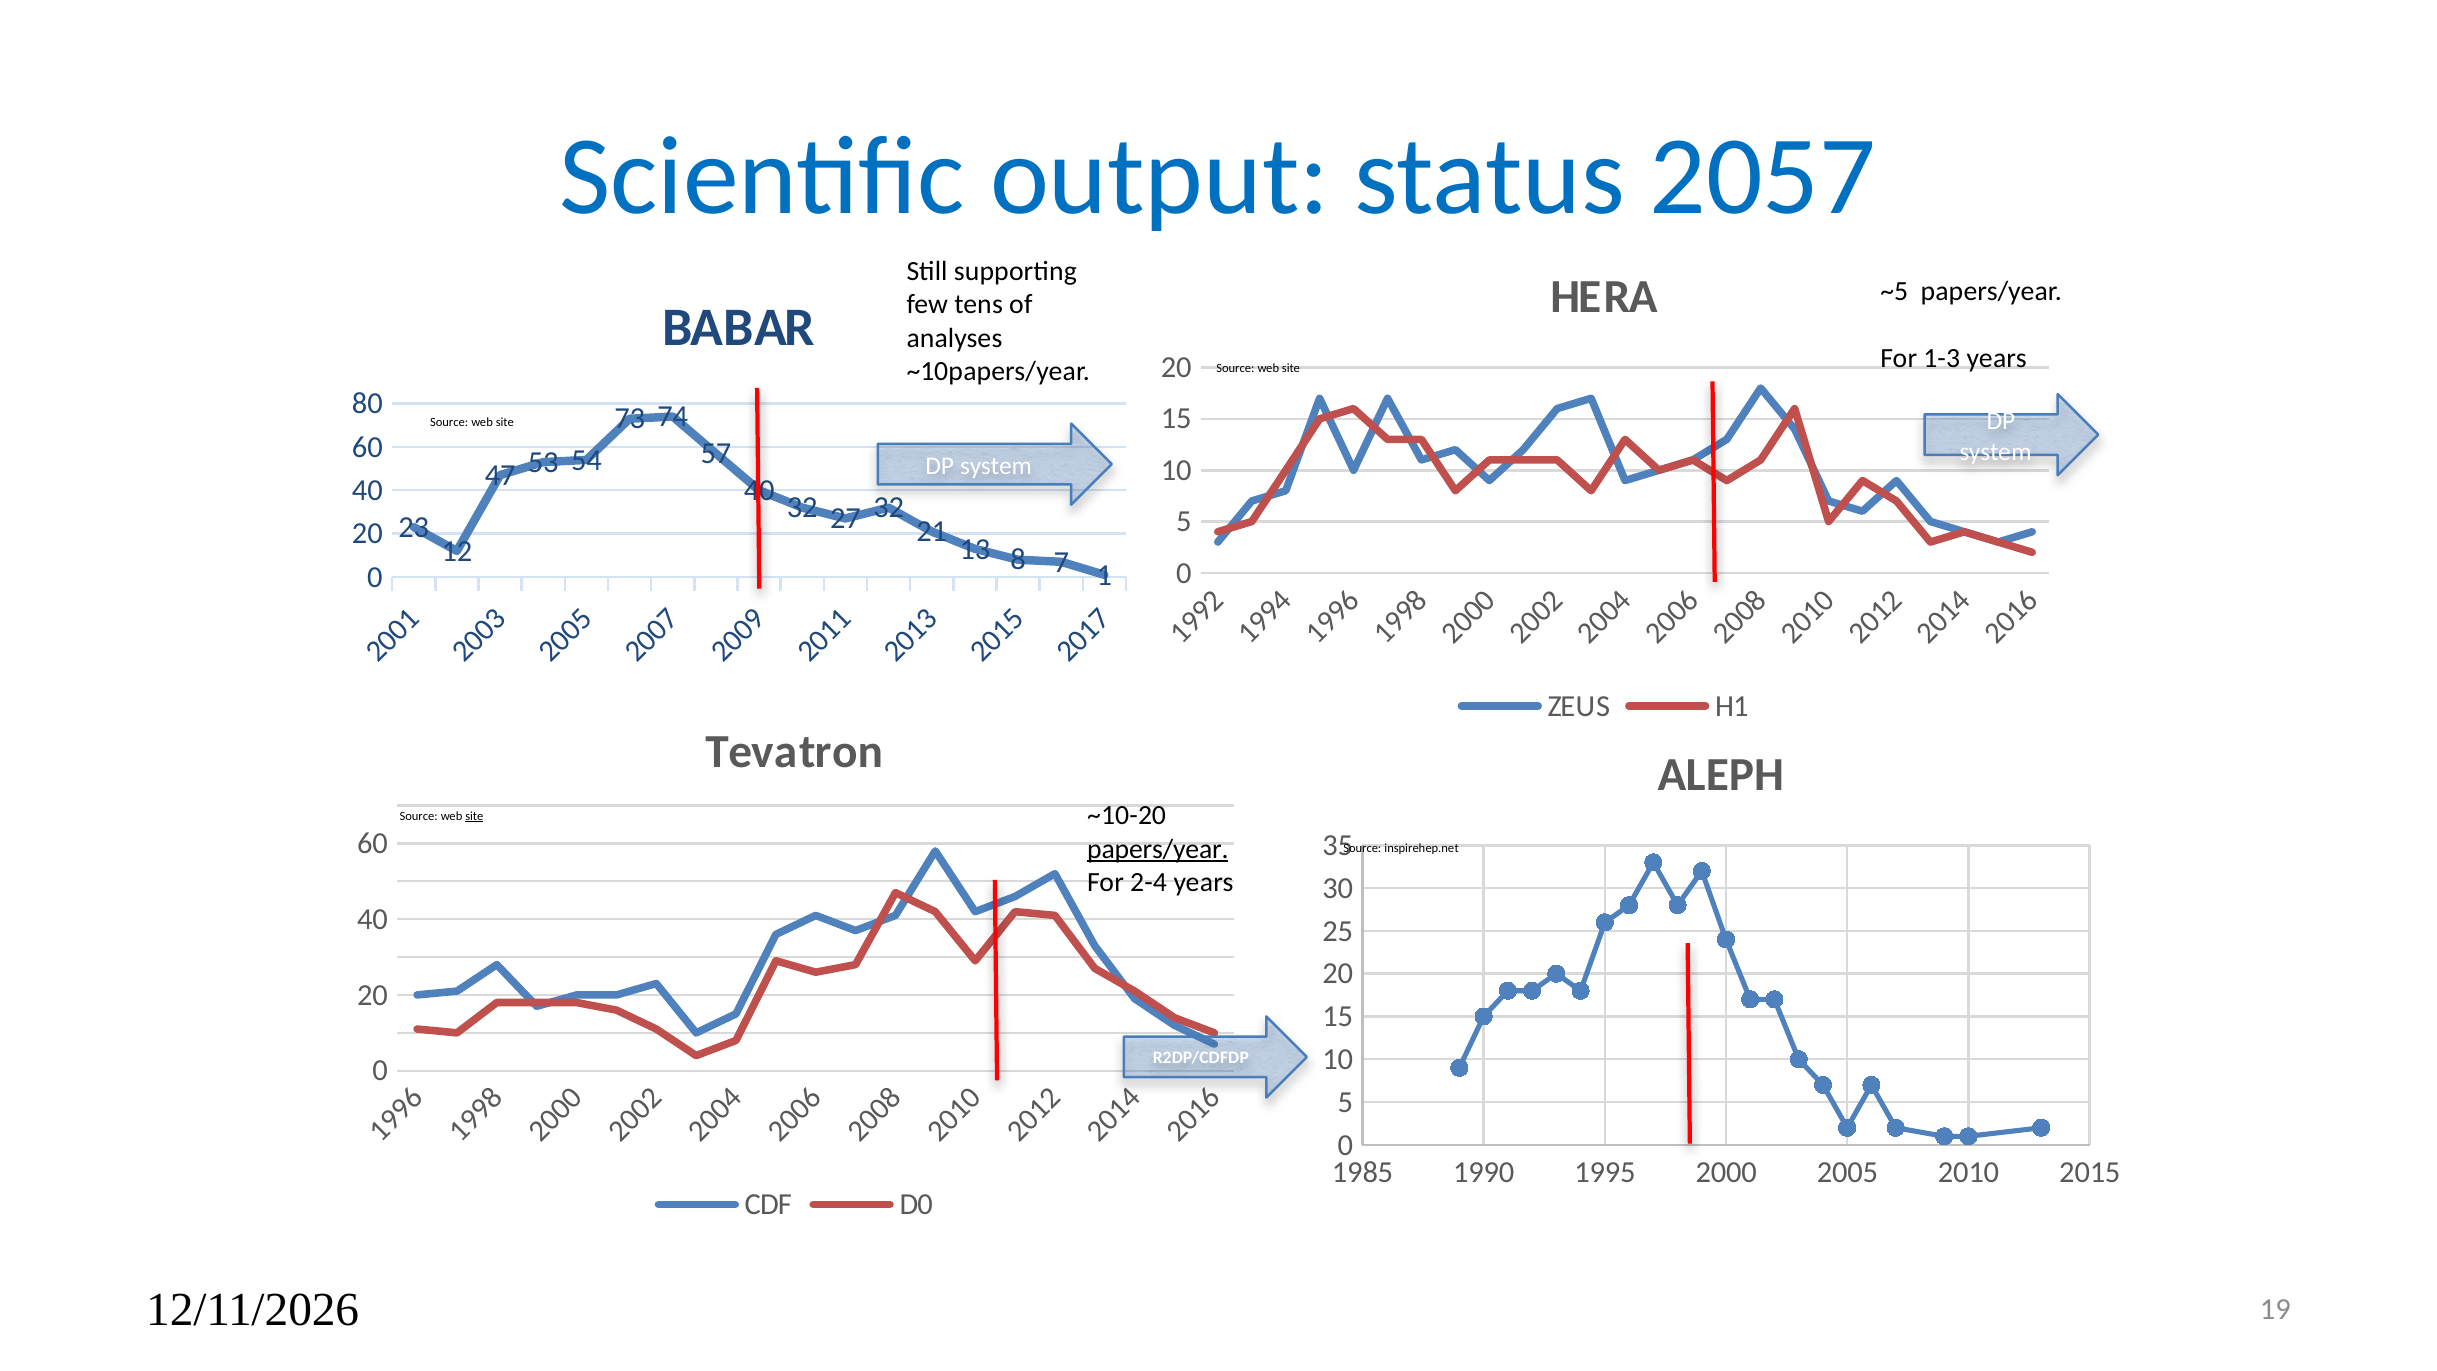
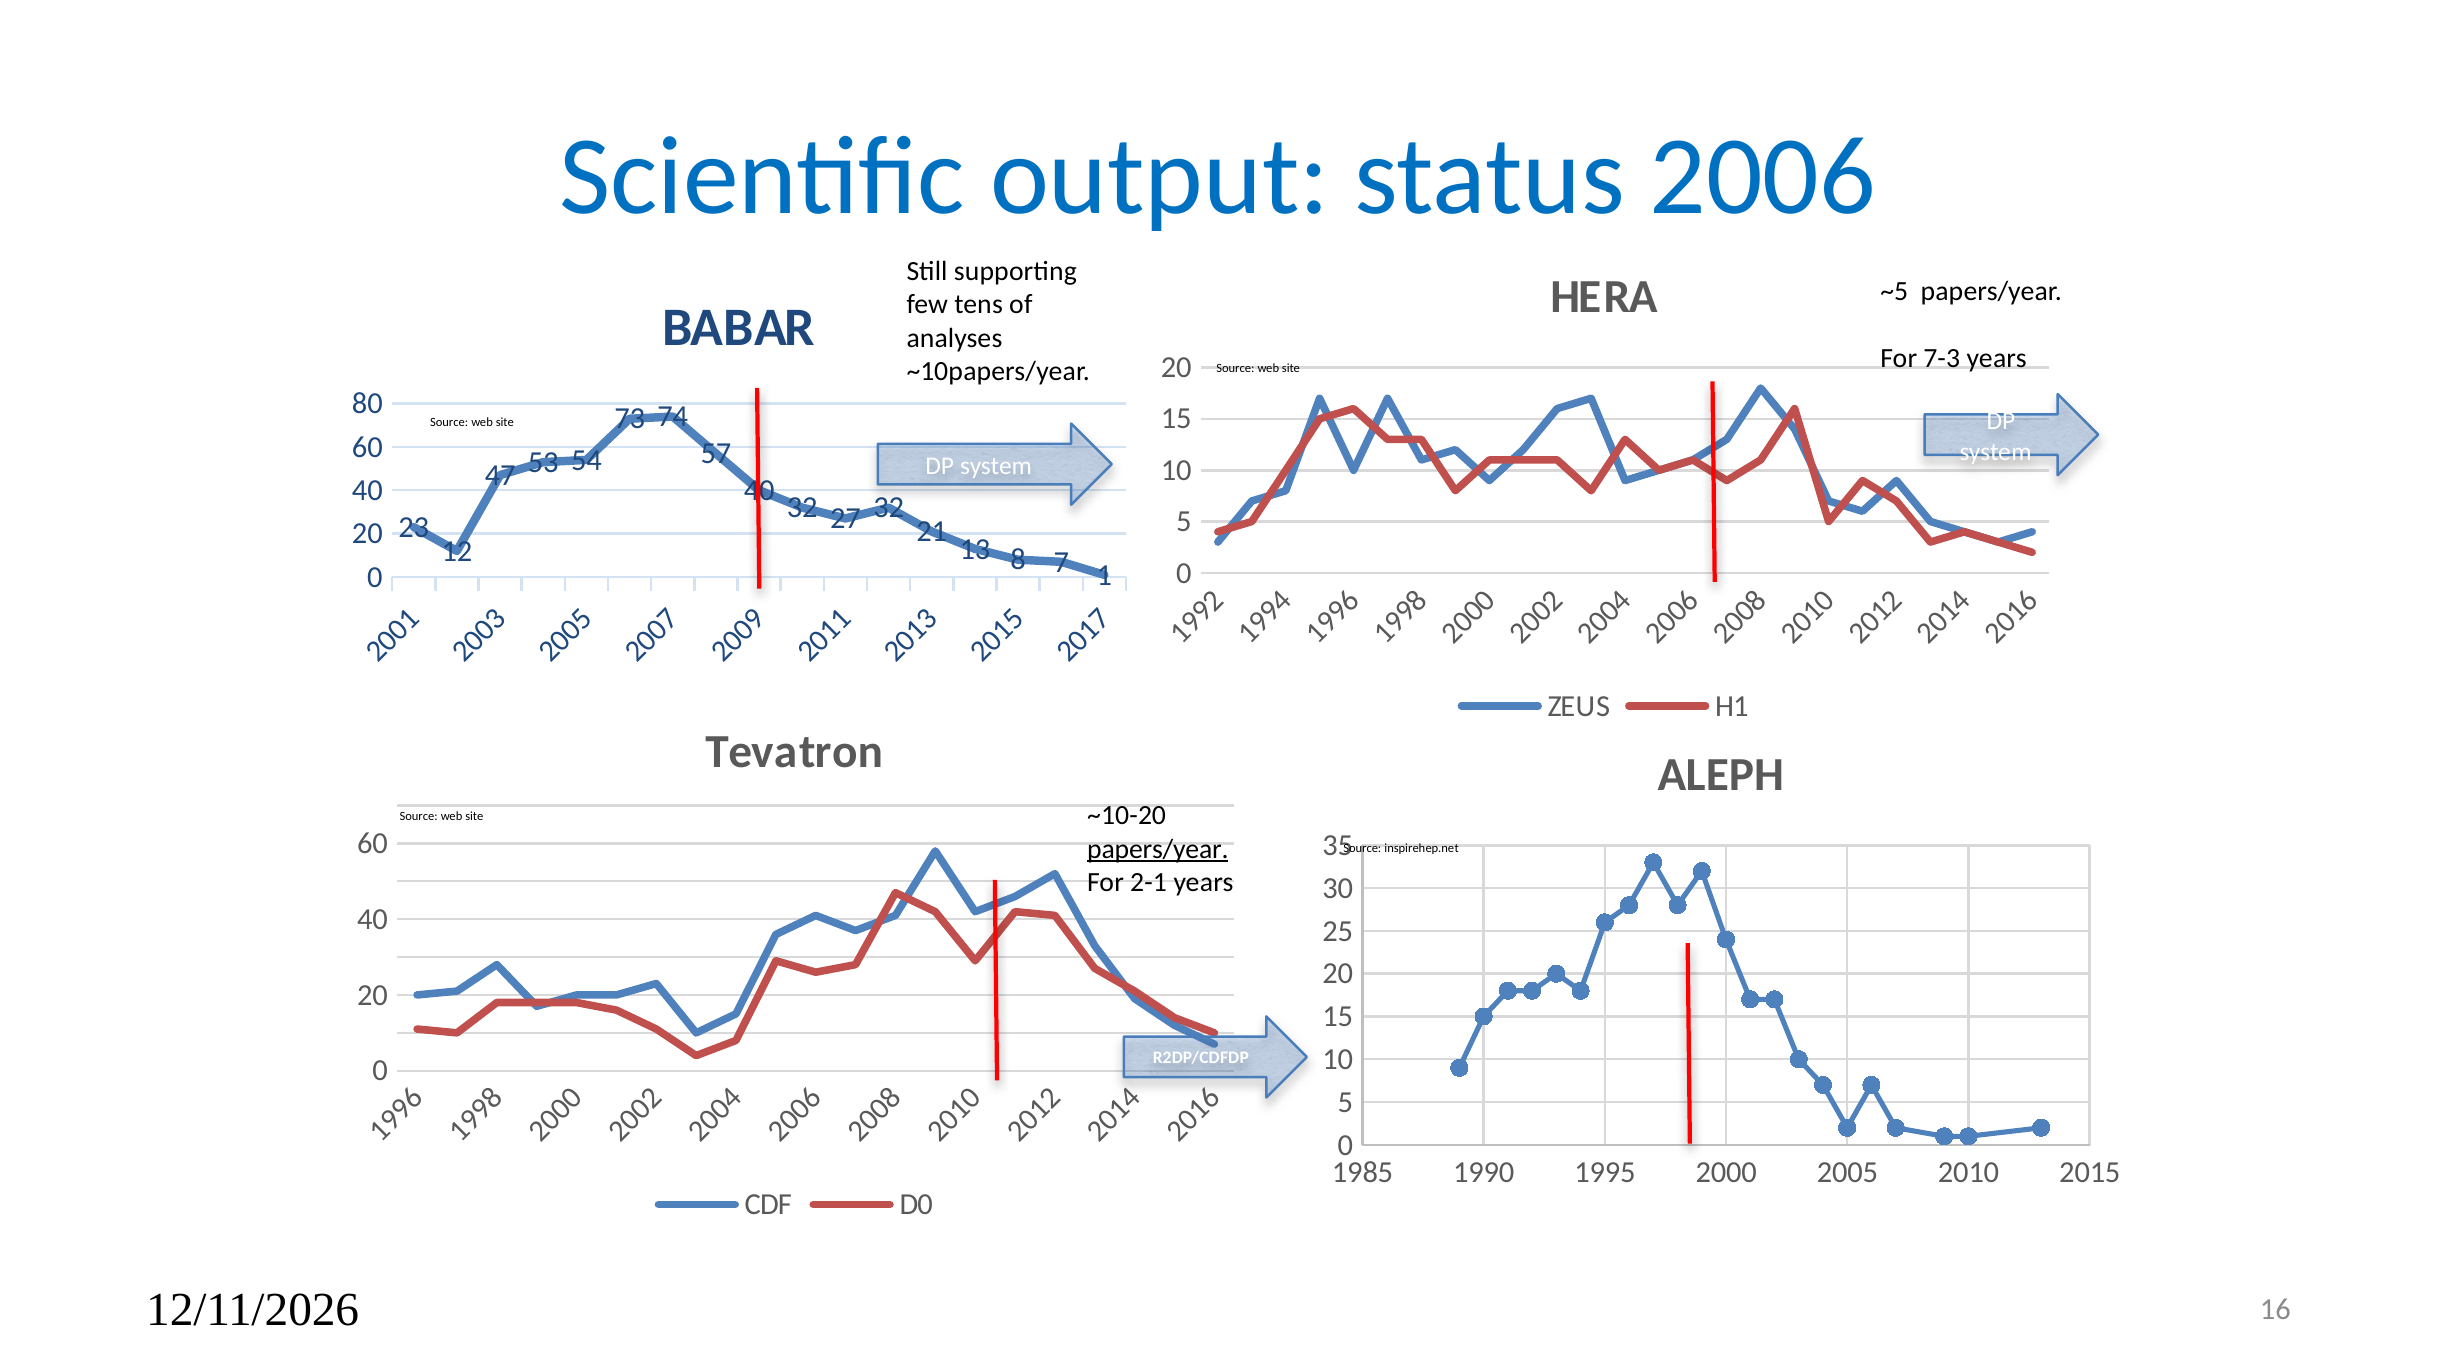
2057: 2057 -> 2006 (1763, 177)
1-3: 1-3 -> 7-3 (1942, 358)
site underline: present -> none (474, 816)
2-4: 2-4 -> 2-1 (1149, 883)
19: 19 -> 16 (2275, 1309)
